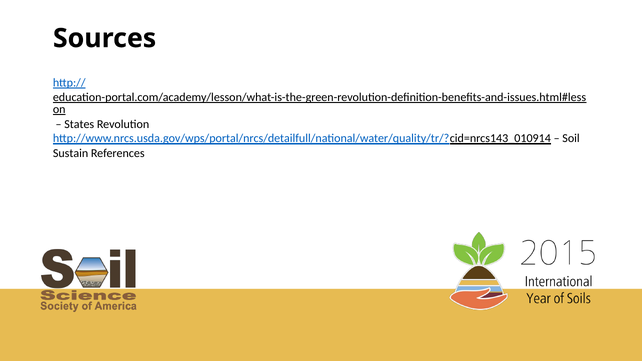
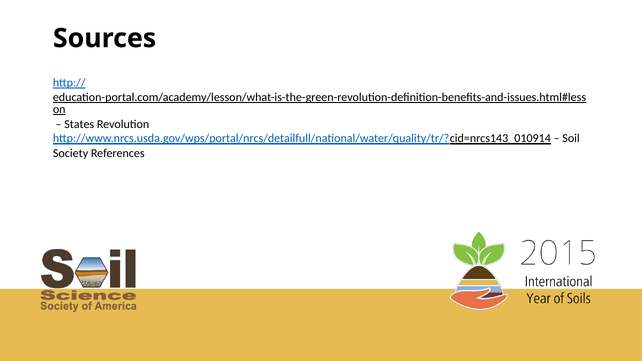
Sustain: Sustain -> Society (71, 153)
